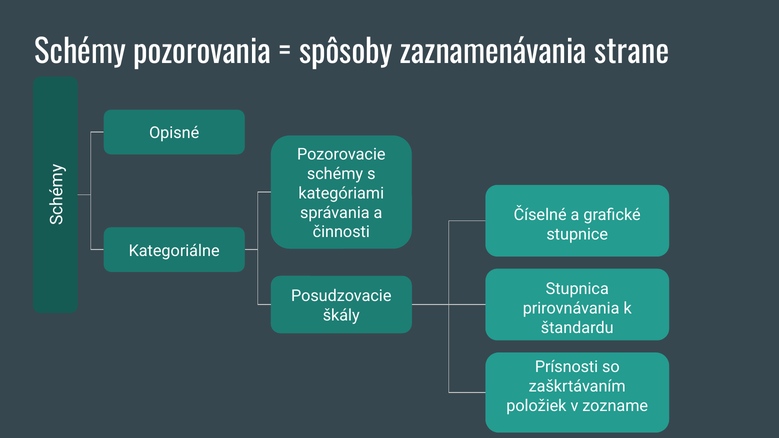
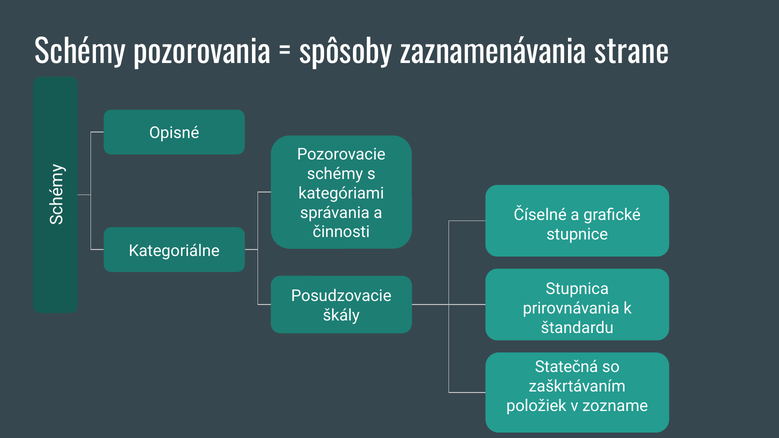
Prísnosti: Prísnosti -> Statečná (567, 367)
